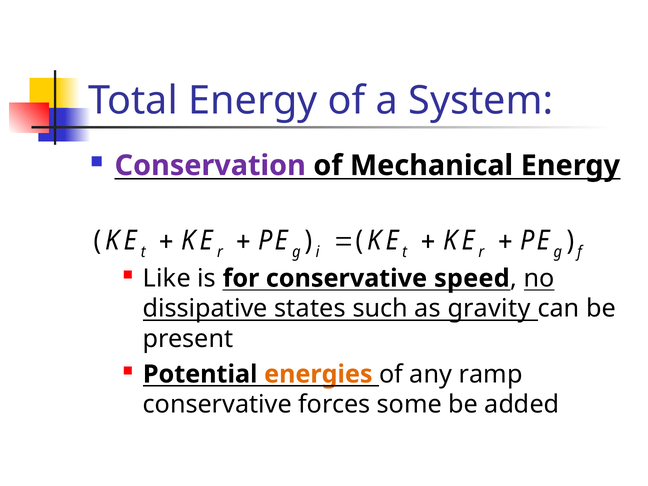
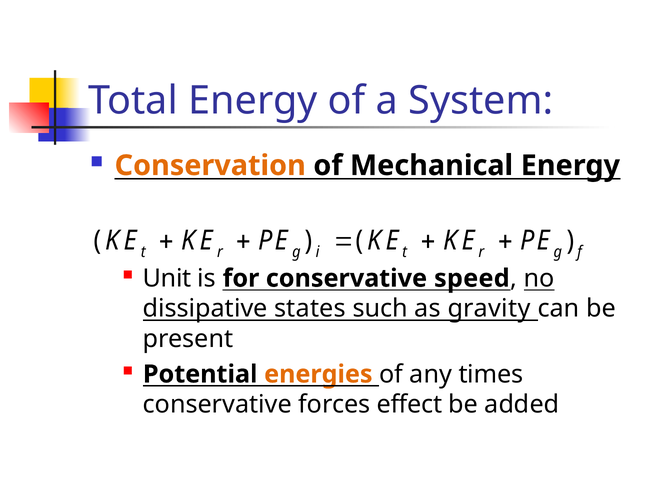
Conservation colour: purple -> orange (210, 166)
Like: Like -> Unit (167, 278)
ramp: ramp -> times (491, 374)
some: some -> effect (409, 404)
